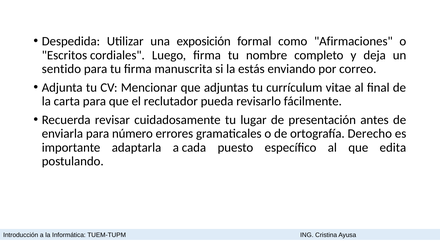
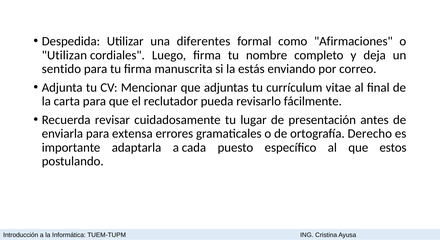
exposición: exposición -> diferentes (204, 41)
Escritos: Escritos -> Utilizan (64, 55)
número: número -> extensa (132, 133)
edita: edita -> estos (393, 147)
